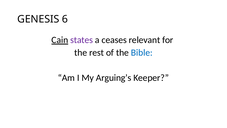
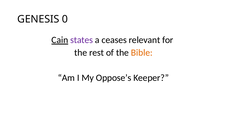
6: 6 -> 0 (65, 19)
Bible colour: blue -> orange (142, 52)
Arguing’s: Arguing’s -> Oppose’s (114, 78)
